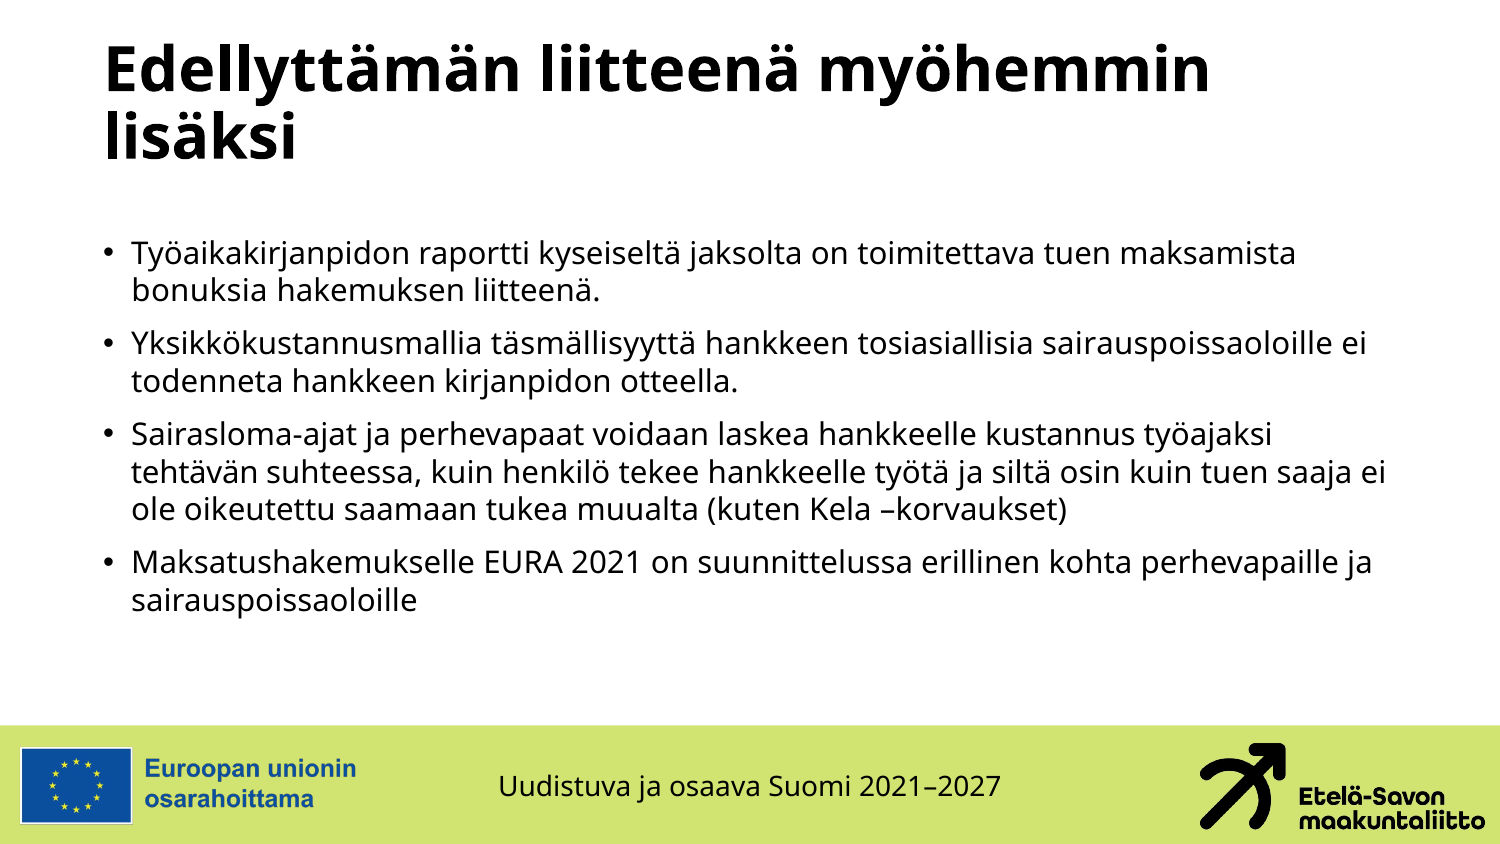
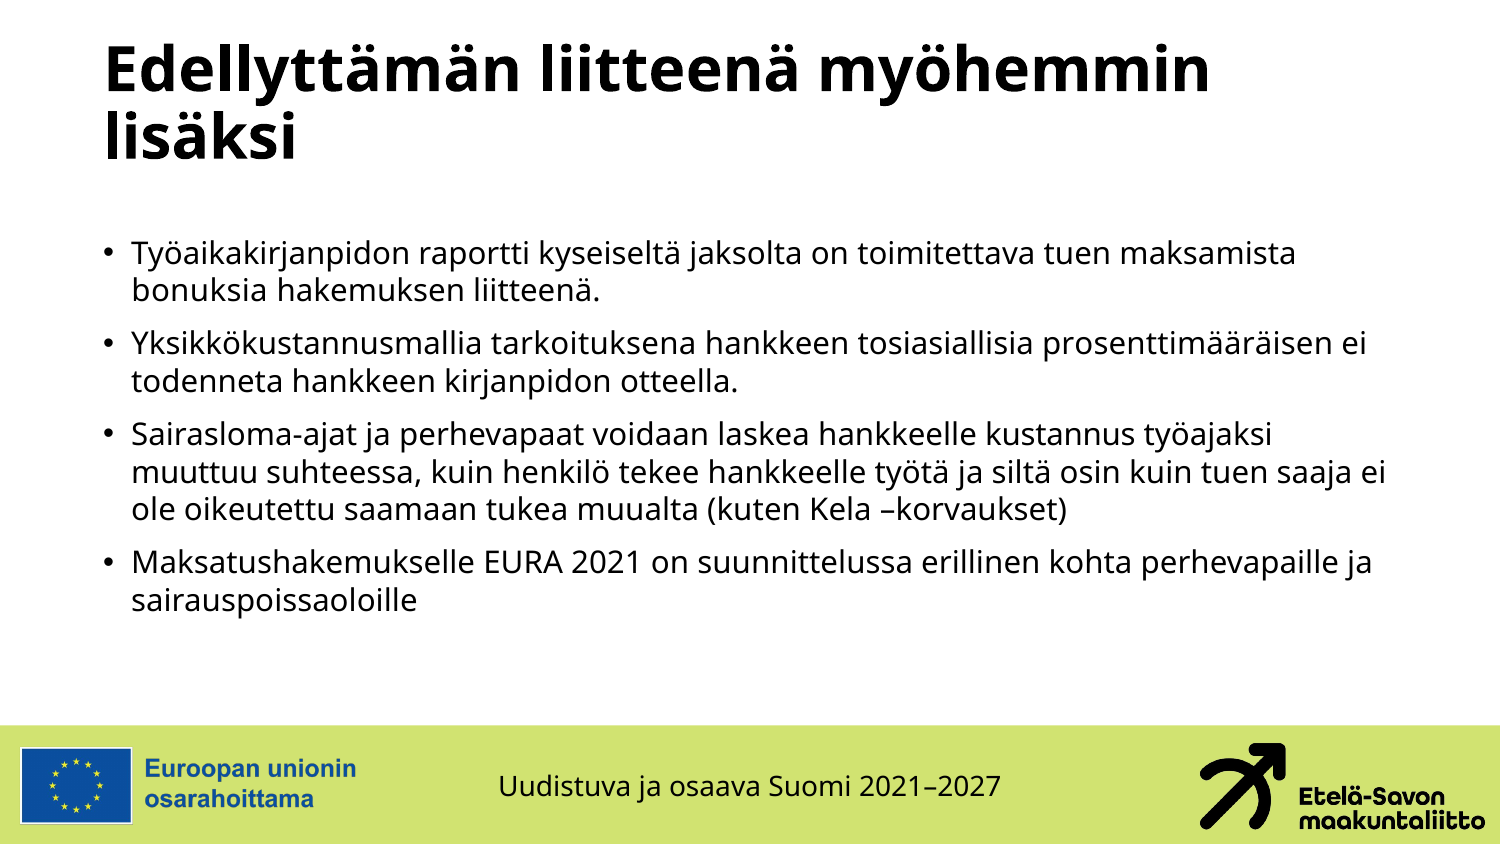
täsmällisyyttä: täsmällisyyttä -> tarkoituksena (594, 344)
tosiasiallisia sairauspoissaoloille: sairauspoissaoloille -> prosenttimääräisen (1188, 344)
tehtävän: tehtävän -> muuttuu (195, 473)
